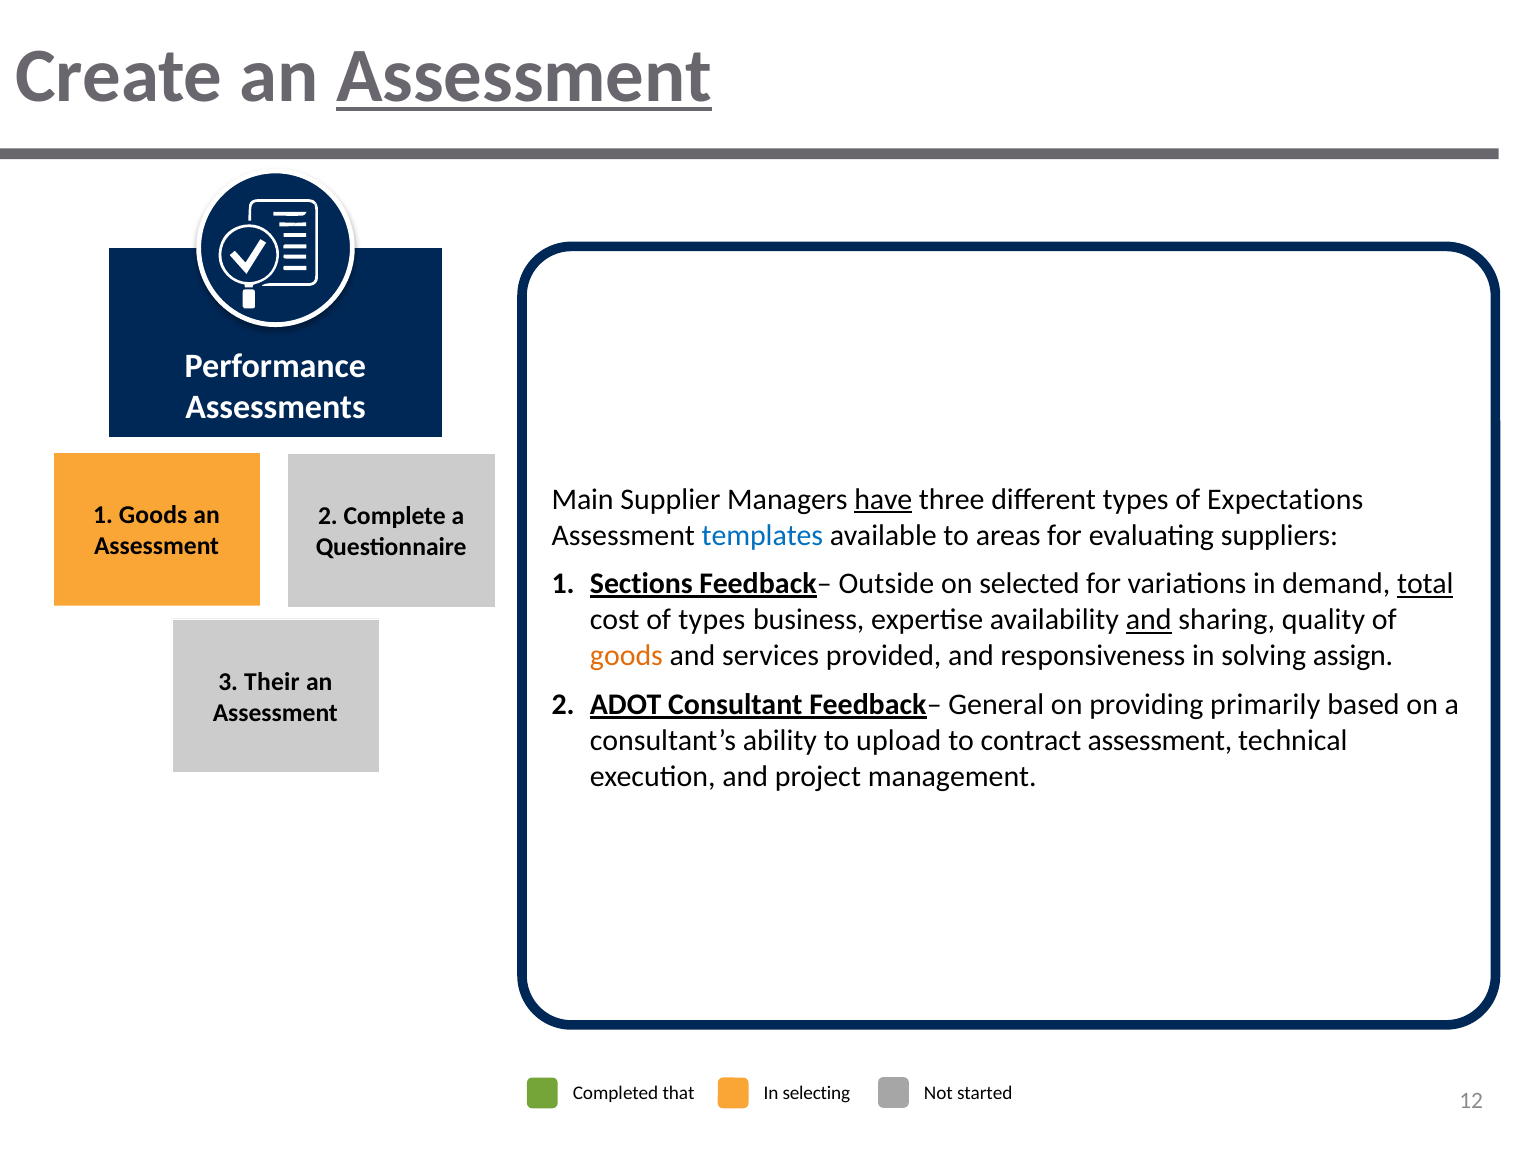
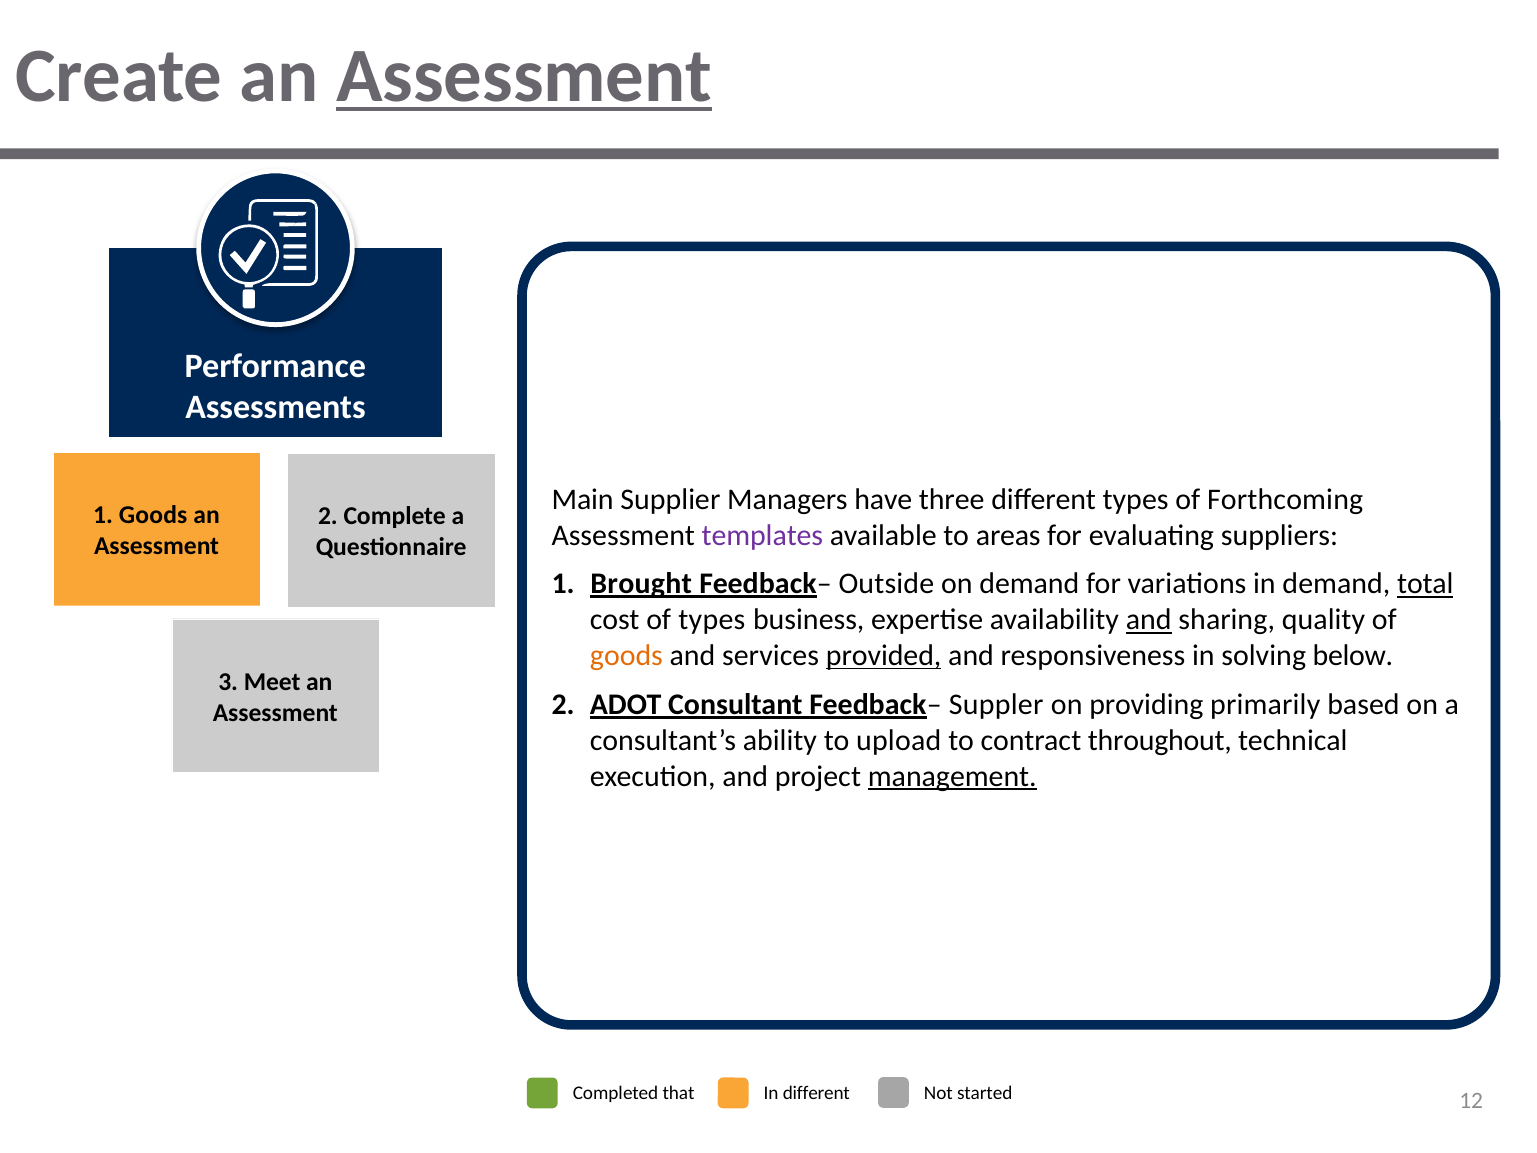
have underline: present -> none (883, 499)
Expectations: Expectations -> Forthcoming (1285, 499)
templates colour: blue -> purple (762, 535)
Sections: Sections -> Brought (641, 584)
on selected: selected -> demand (1029, 584)
provided underline: none -> present (884, 656)
assign: assign -> below (1353, 656)
Their: Their -> Meet (272, 682)
General: General -> Suppler (996, 704)
contract assessment: assessment -> throughout (1160, 740)
management underline: none -> present (952, 776)
In selecting: selecting -> different (816, 1093)
